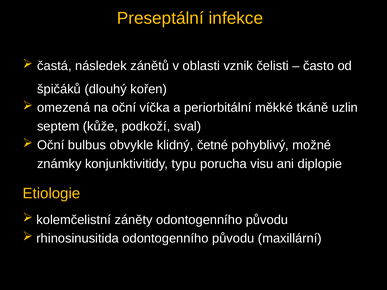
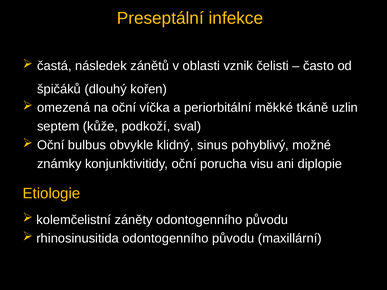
četné: četné -> sinus (212, 145)
konjunktivitidy typu: typu -> oční (184, 164)
